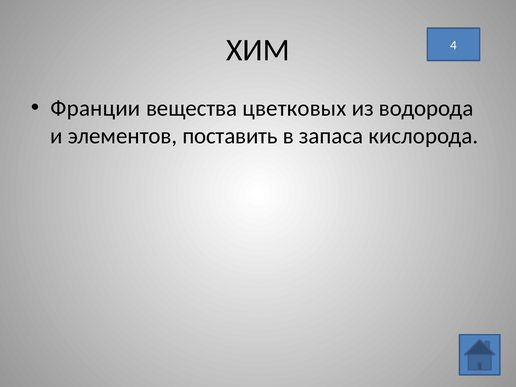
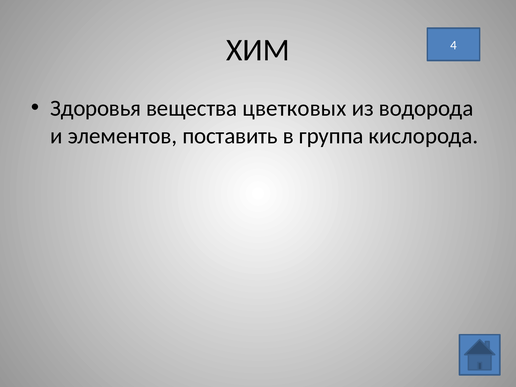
Франции: Франции -> Здоровья (96, 108)
запаса: запаса -> группа (331, 136)
